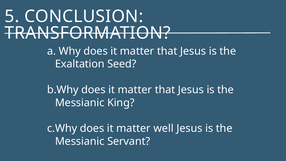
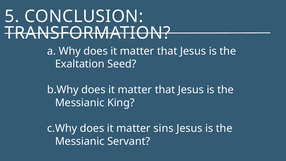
well: well -> sins (164, 128)
